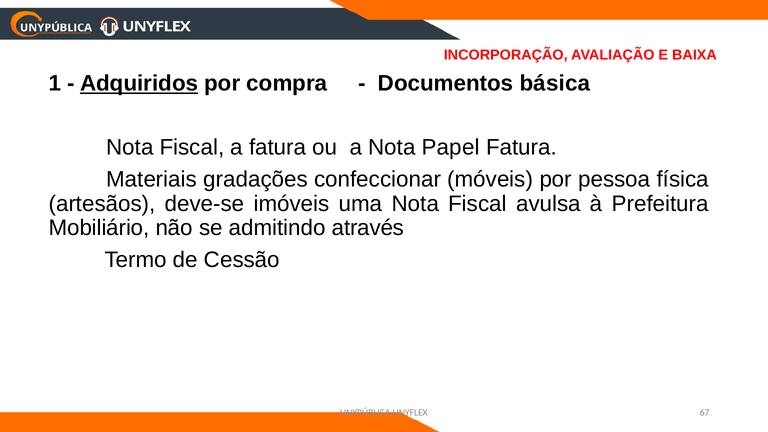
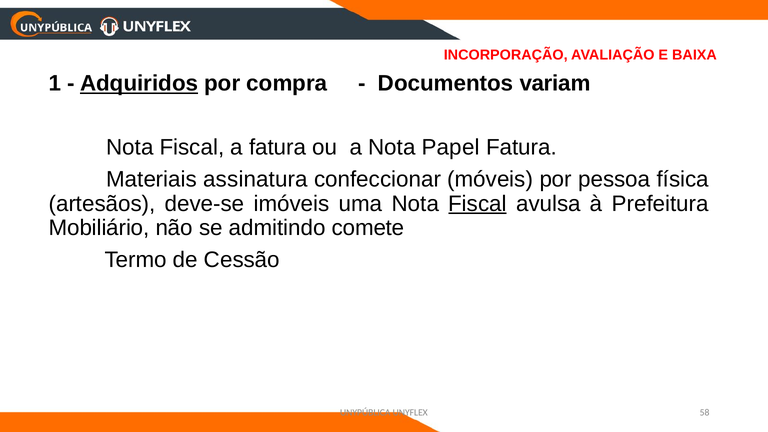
básica: básica -> variam (555, 83)
gradações: gradações -> assinatura (256, 180)
Fiscal underline: none -> present (478, 204)
através: através -> comete (368, 228)
67: 67 -> 58 (705, 412)
